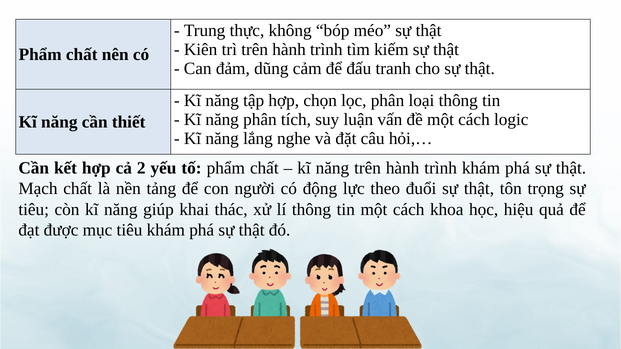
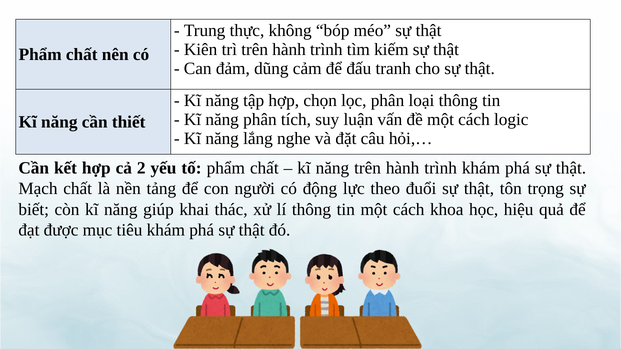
tiêu: tiêu -> biết (34, 210)
